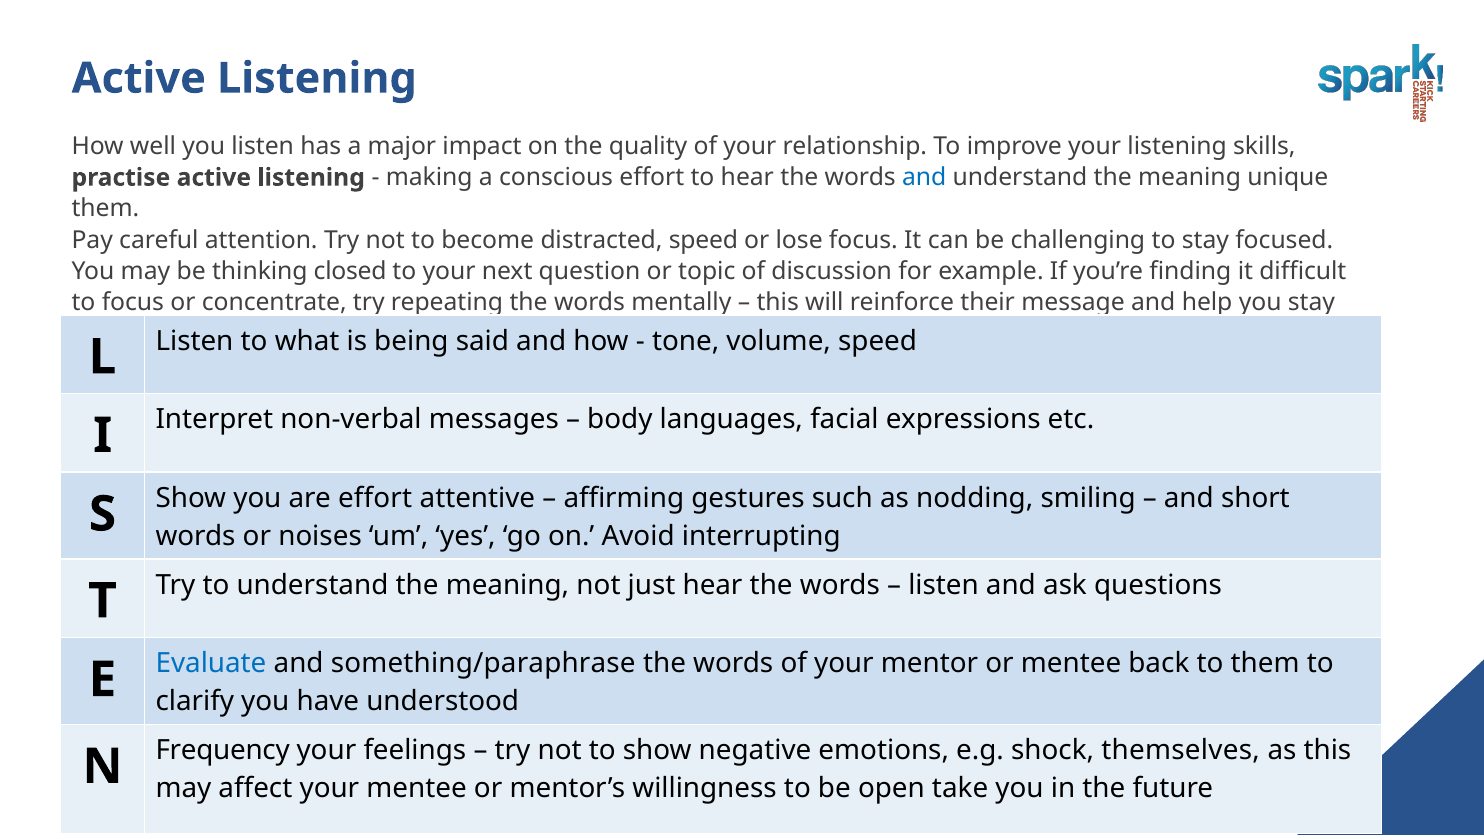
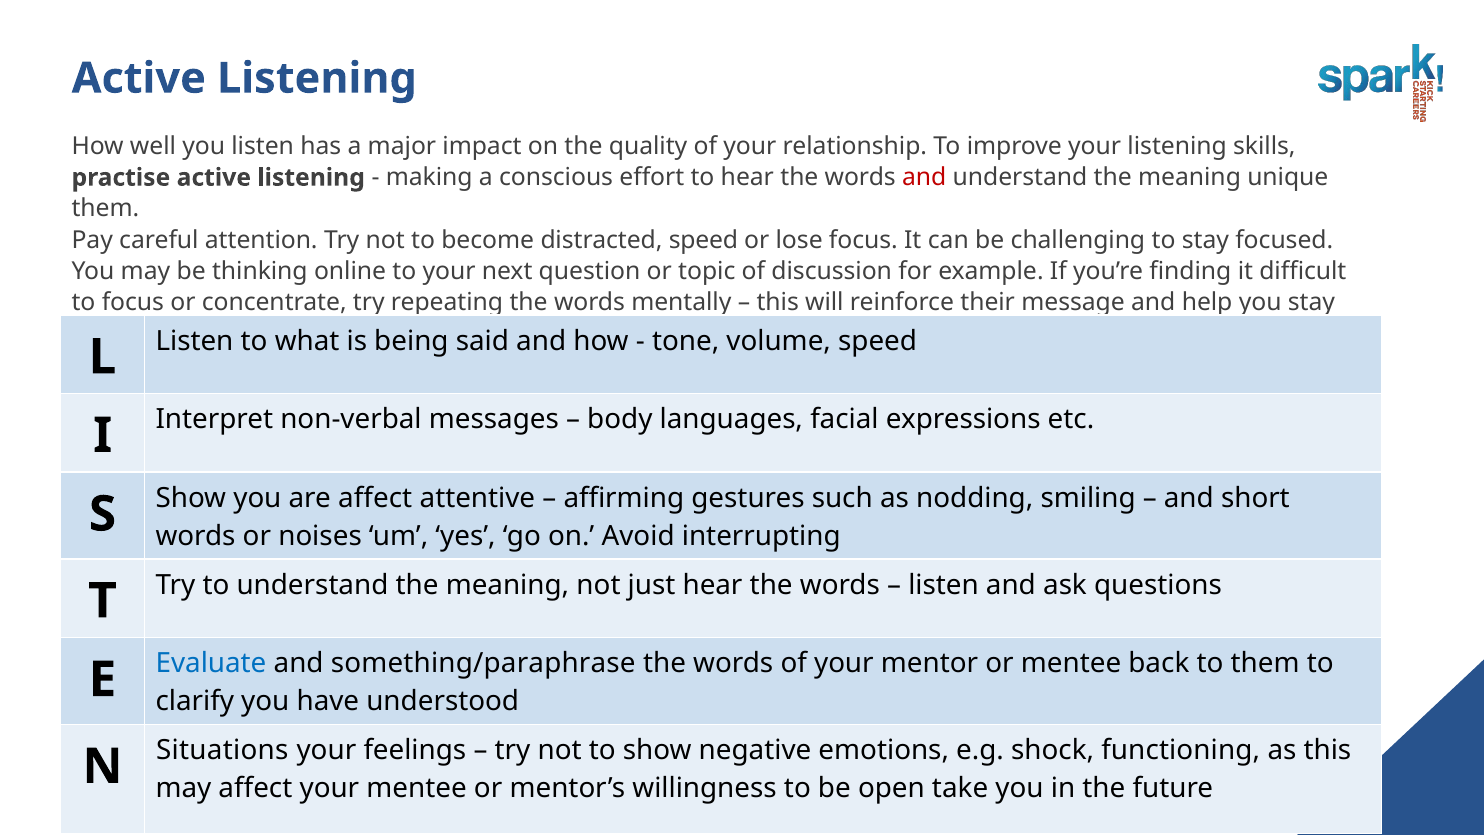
and colour: blue -> red (924, 178)
closed: closed -> online (350, 271)
are effort: effort -> affect (375, 498)
Frequency: Frequency -> Situations (222, 750)
themselves: themselves -> functioning (1181, 750)
